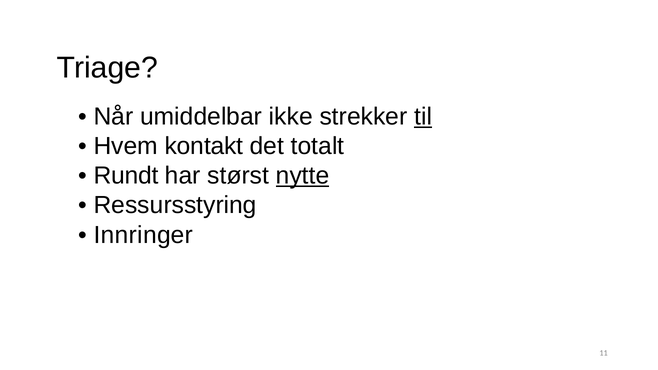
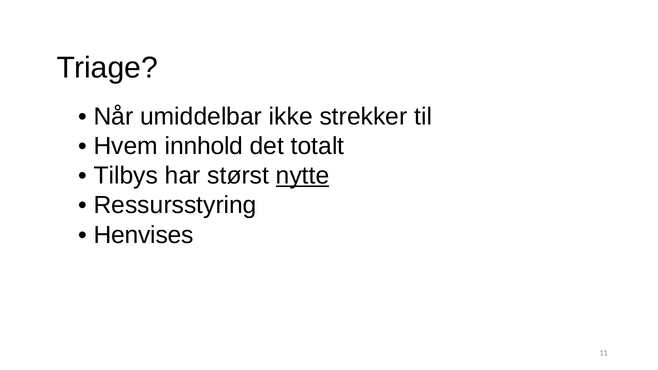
til underline: present -> none (423, 117)
kontakt: kontakt -> innhold (204, 146)
Rundt: Rundt -> Tilbys (126, 176)
Innringer: Innringer -> Henvises (144, 235)
